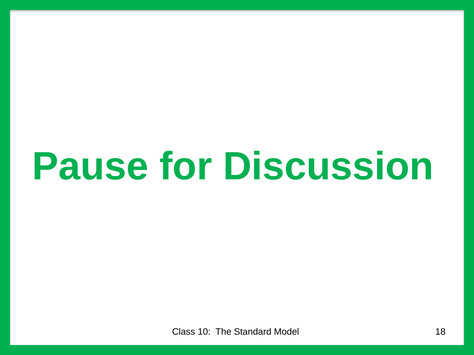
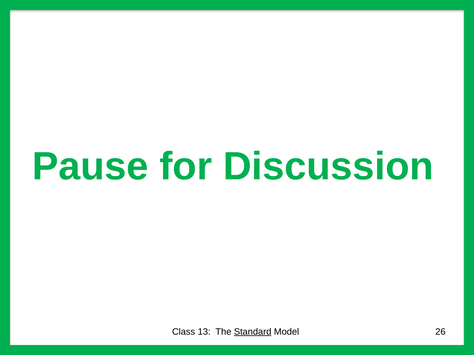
10: 10 -> 13 (204, 332)
Standard underline: none -> present (253, 332)
18: 18 -> 26 (440, 332)
